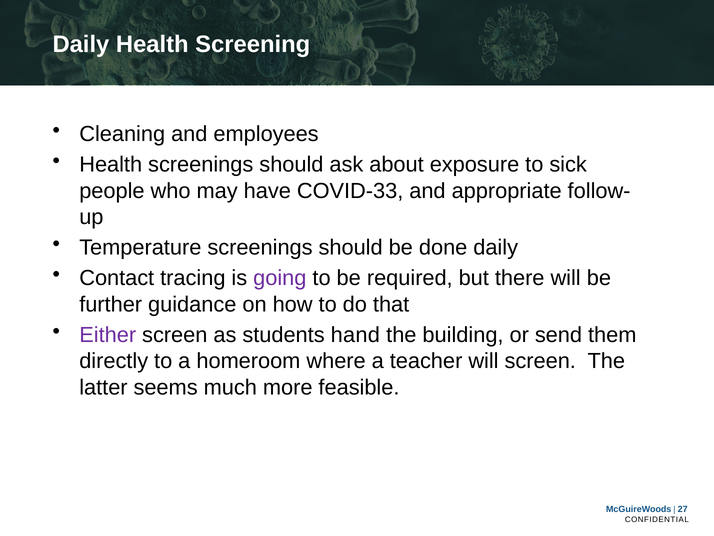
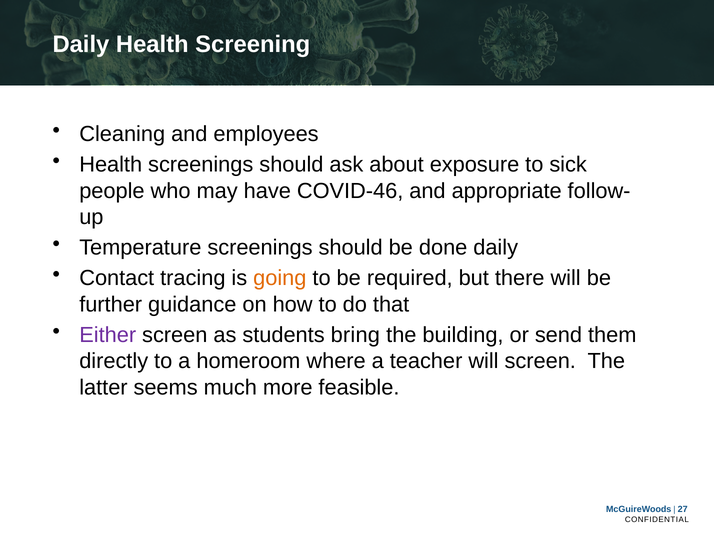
COVID-33: COVID-33 -> COVID-46 (350, 191)
going colour: purple -> orange (280, 278)
hand: hand -> bring (355, 335)
